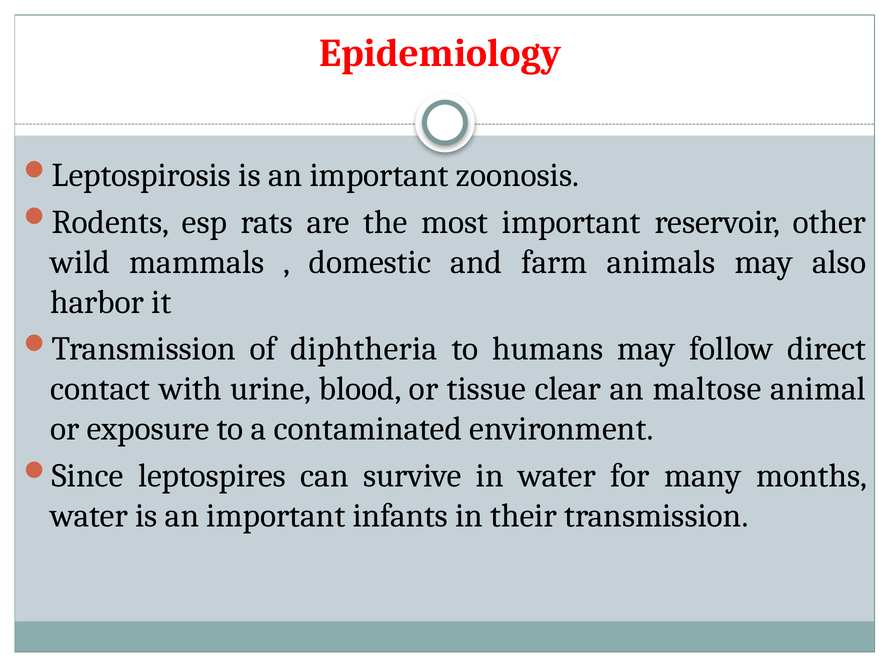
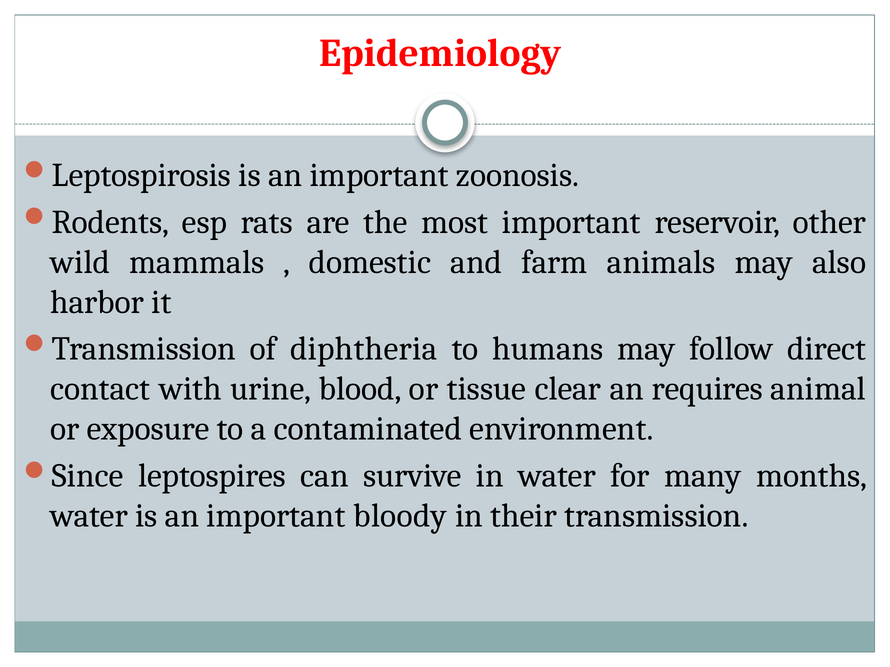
maltose: maltose -> requires (707, 389)
infants: infants -> bloody (400, 516)
